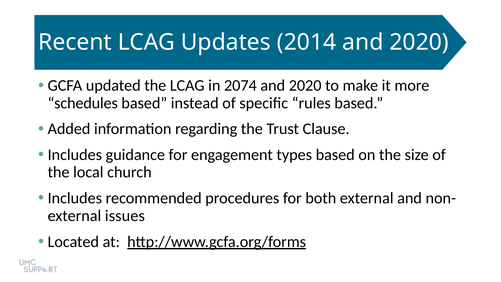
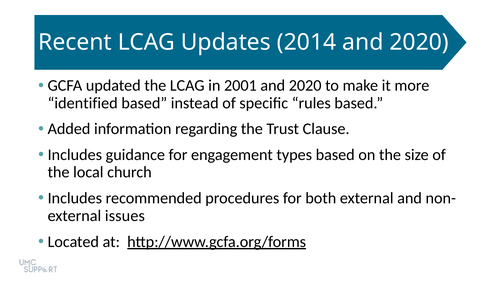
2074: 2074 -> 2001 (240, 86)
schedules: schedules -> identified (83, 103)
